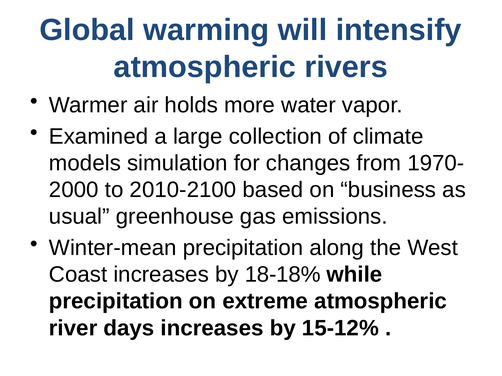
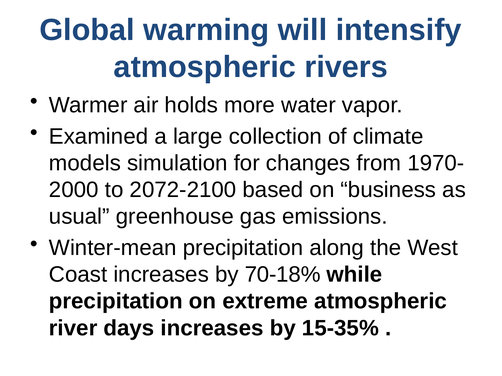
2010-2100: 2010-2100 -> 2072-2100 (183, 190)
18-18%: 18-18% -> 70-18% (283, 275)
15-12%: 15-12% -> 15-35% (340, 328)
